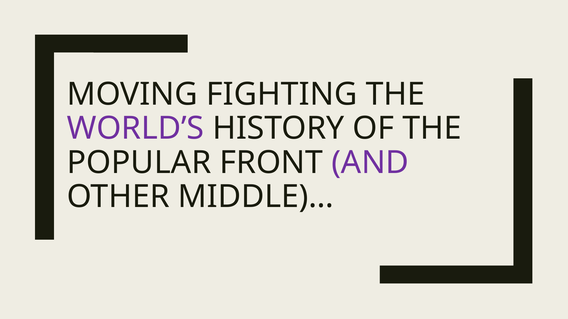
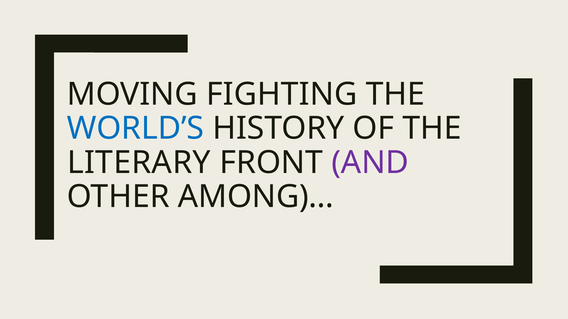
WORLD’S colour: purple -> blue (135, 129)
POPULAR: POPULAR -> LITERARY (139, 163)
MIDDLE)…: MIDDLE)… -> AMONG)… (256, 197)
